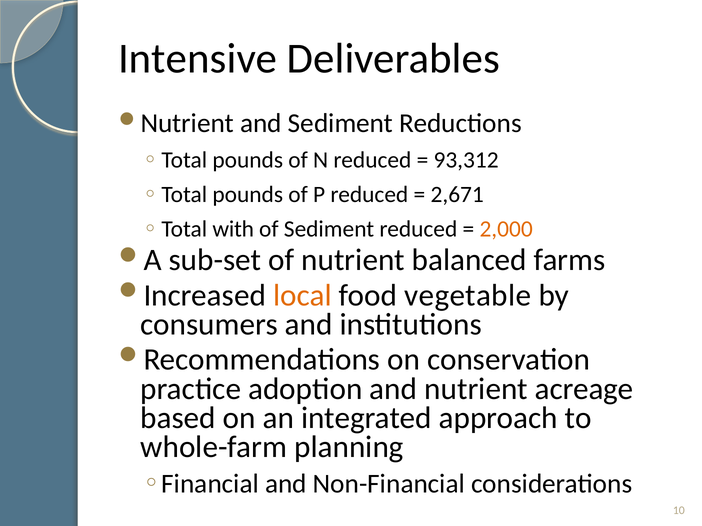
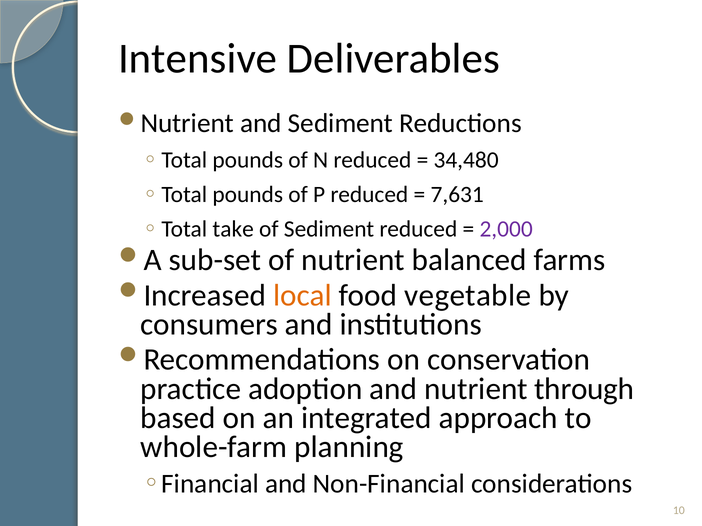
93,312: 93,312 -> 34,480 (466, 160)
2,671: 2,671 -> 7,631 (457, 195)
with: with -> take (233, 229)
2,000 colour: orange -> purple (506, 229)
acreage: acreage -> through (584, 389)
